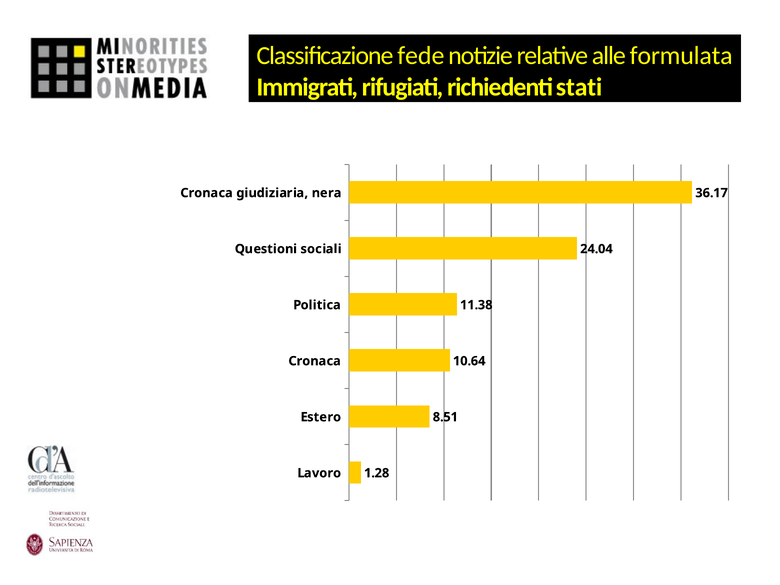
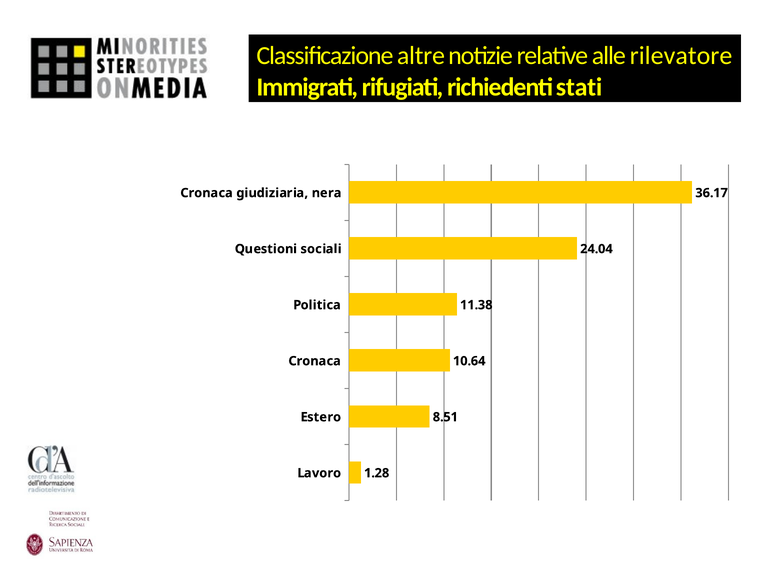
fede: fede -> altre (421, 56)
formulata: formulata -> rilevatore (681, 56)
